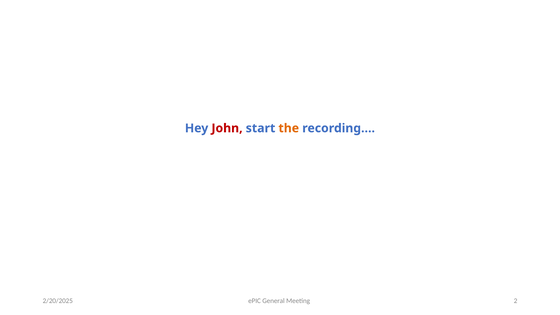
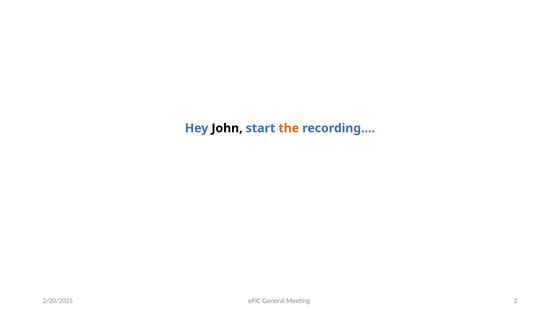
John colour: red -> black (227, 128)
